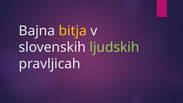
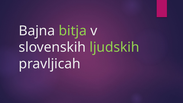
bitja colour: yellow -> light green (73, 31)
